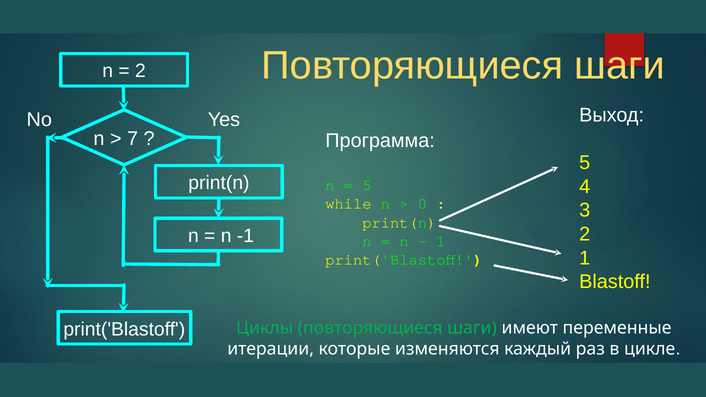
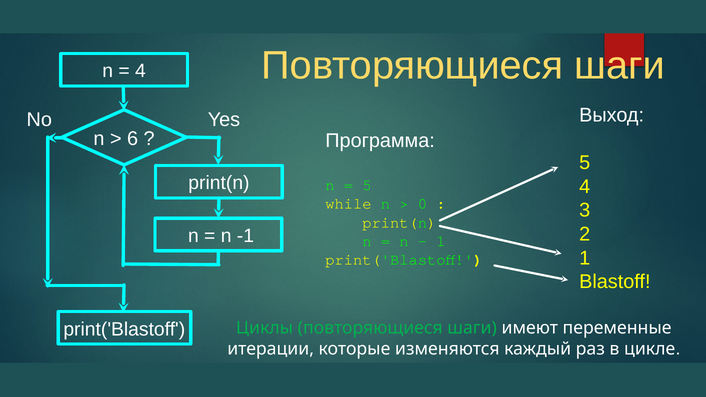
2: 2 -> 4 (140, 71)
7: 7 -> 6 (133, 139)
